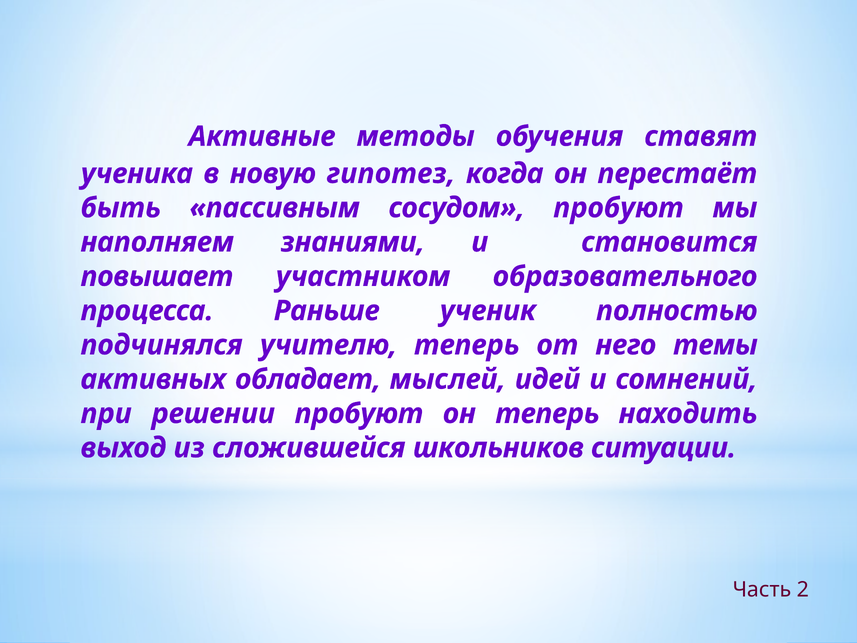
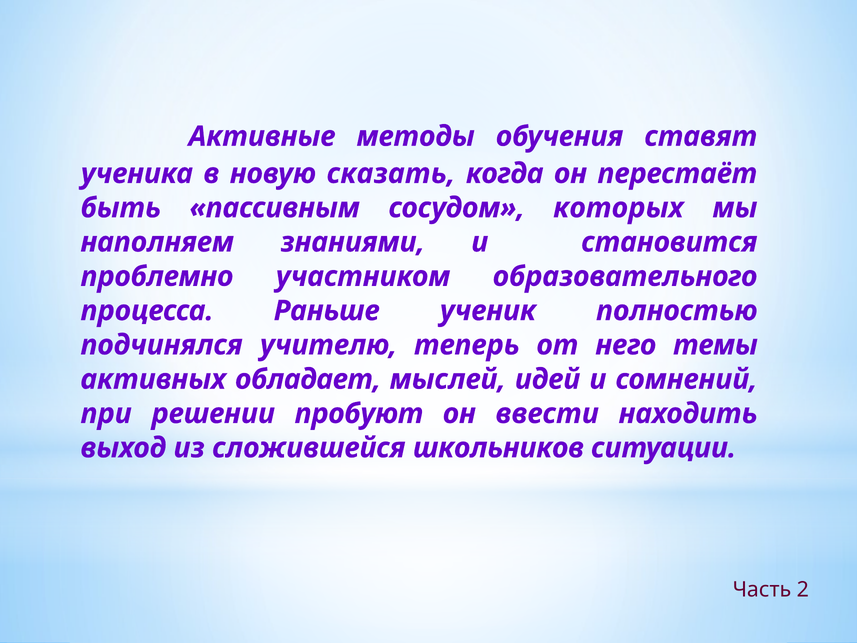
гипотез: гипотез -> сказать (391, 174)
сосудом пробуют: пробуют -> которых (618, 208)
повышает: повышает -> проблемно (157, 276)
он теперь: теперь -> ввести (547, 413)
